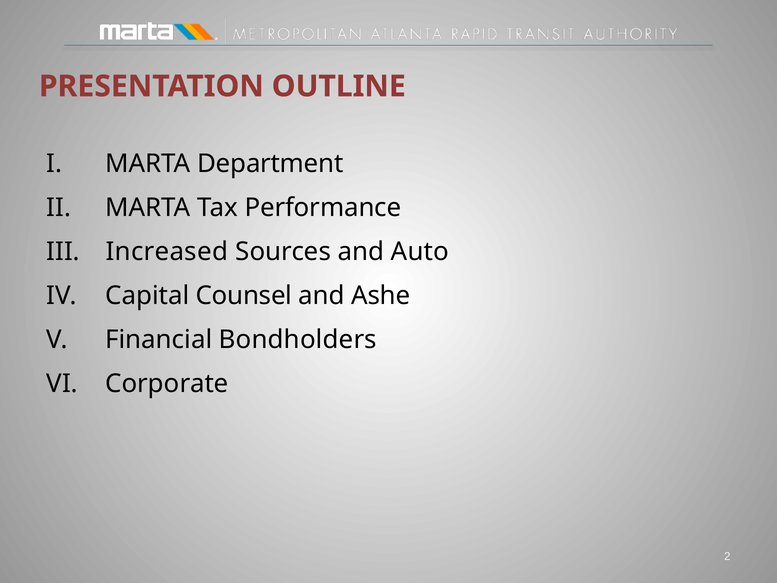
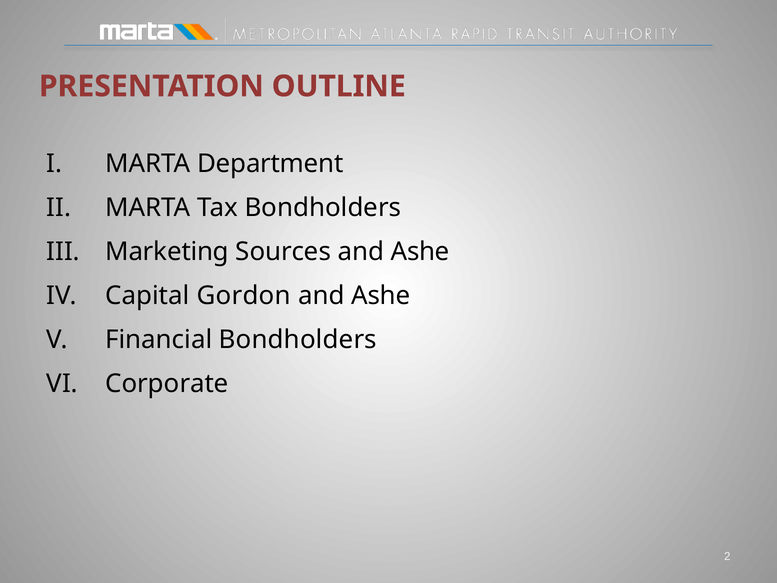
Tax Performance: Performance -> Bondholders (323, 208)
Increased: Increased -> Marketing (167, 252)
Sources and Auto: Auto -> Ashe (420, 252)
Counsel: Counsel -> Gordon (244, 296)
